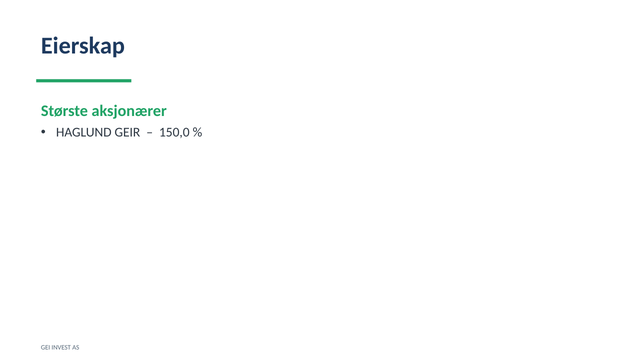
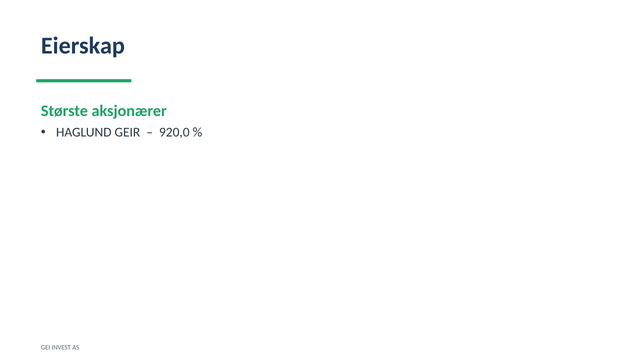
150,0: 150,0 -> 920,0 (174, 132)
